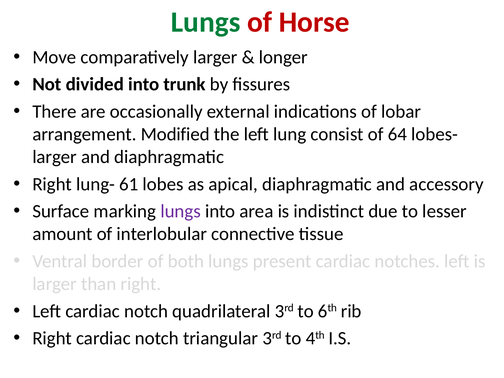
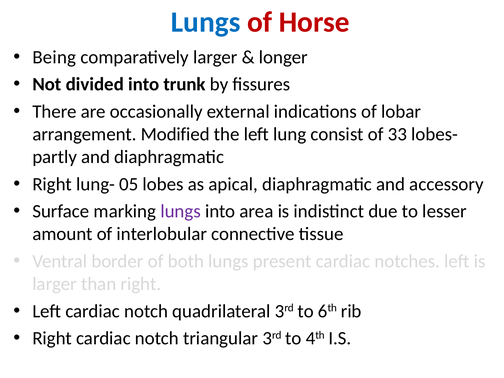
Lungs colour: green -> blue (206, 22)
Move: Move -> Being (54, 57)
64: 64 -> 33 (397, 134)
larger: larger -> partly (55, 157)
61: 61 -> 05 (129, 184)
